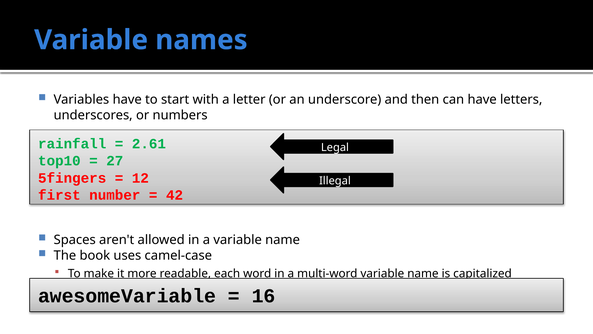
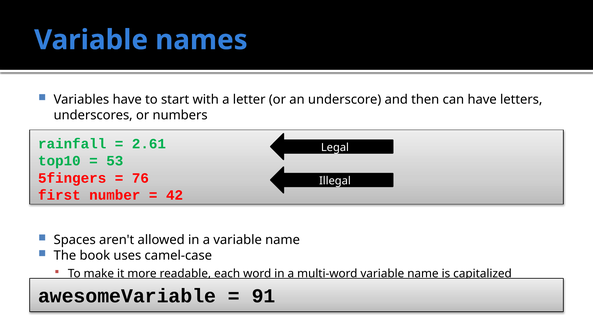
27: 27 -> 53 (115, 161)
12: 12 -> 76 (140, 178)
16: 16 -> 91 (264, 296)
